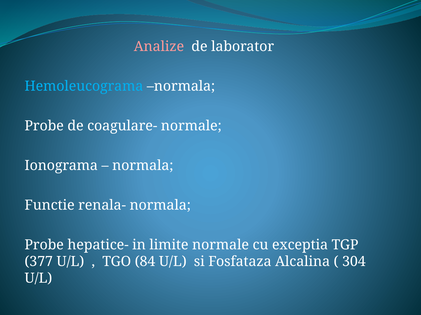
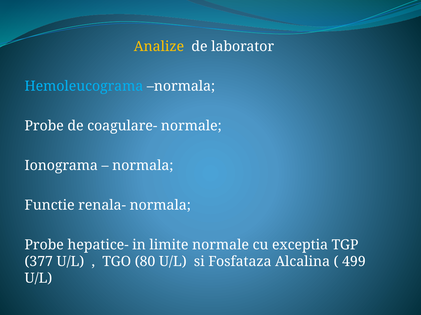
Analize colour: pink -> yellow (159, 47)
84: 84 -> 80 (145, 262)
304: 304 -> 499 (354, 262)
